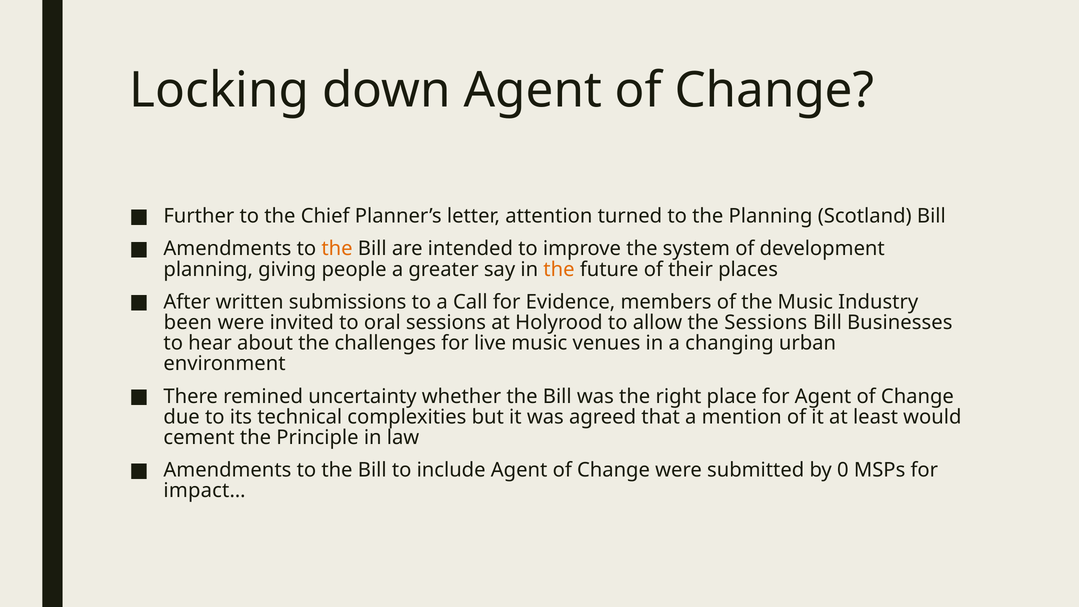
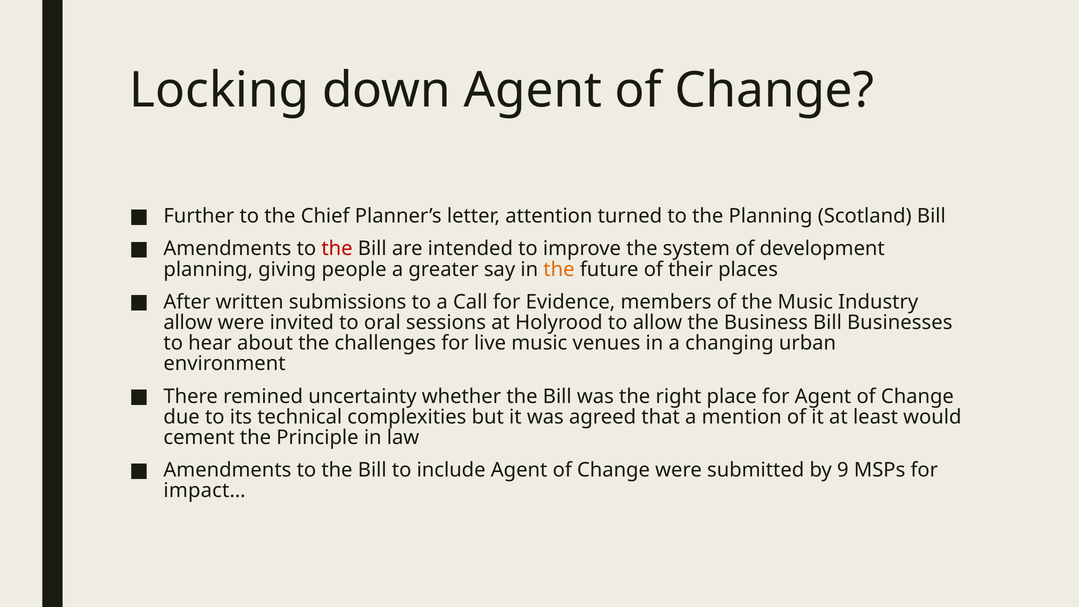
the colour: orange -> red (337, 249)
been: been -> allow (188, 323)
the Sessions: Sessions -> Business (766, 323)
0: 0 -> 9 (843, 470)
